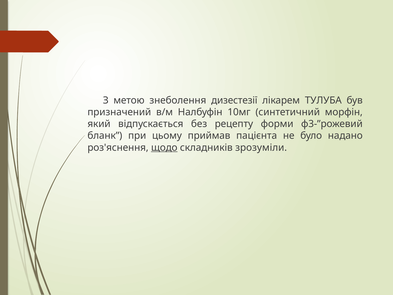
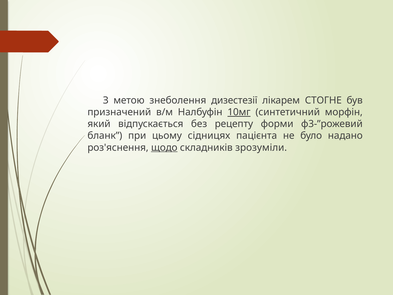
ТУЛУБА: ТУЛУБА -> СТОГНЕ (323, 100)
10мг underline: none -> present (239, 112)
приймав: приймав -> сідницях (209, 136)
